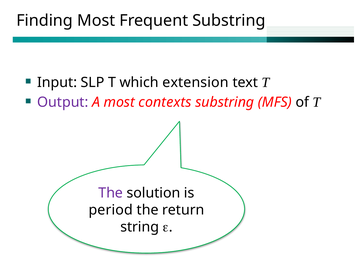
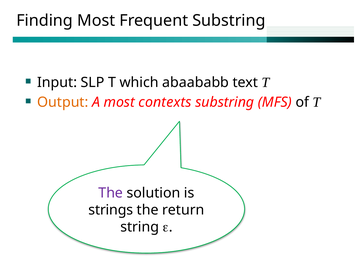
extension: extension -> abaababb (196, 82)
Output colour: purple -> orange (63, 102)
period: period -> strings (111, 210)
